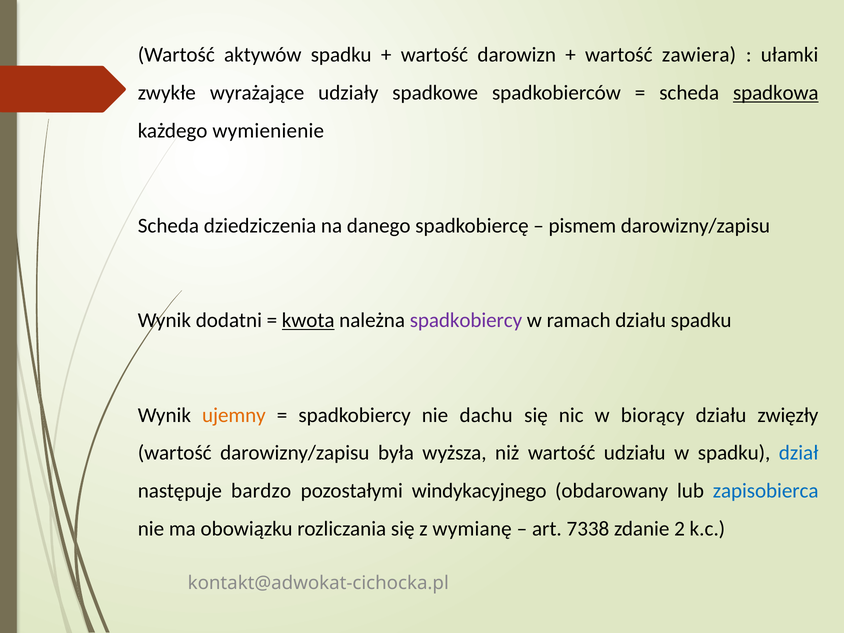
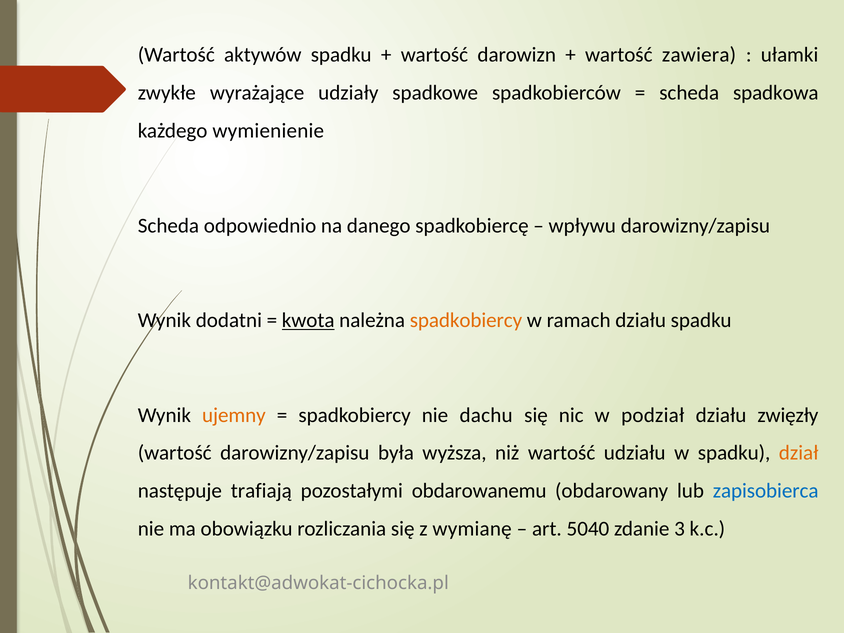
spadkowa underline: present -> none (776, 93)
dziedziczenia: dziedziczenia -> odpowiednio (260, 226)
pismem: pismem -> wpływu (582, 226)
spadkobiercy colour: purple -> orange (466, 320)
biorący: biorący -> podział (653, 415)
dział colour: blue -> orange (799, 453)
bardzo: bardzo -> trafiają (261, 491)
windykacyjnego: windykacyjnego -> obdarowanemu (479, 491)
7338: 7338 -> 5040 (588, 529)
2: 2 -> 3 (680, 529)
